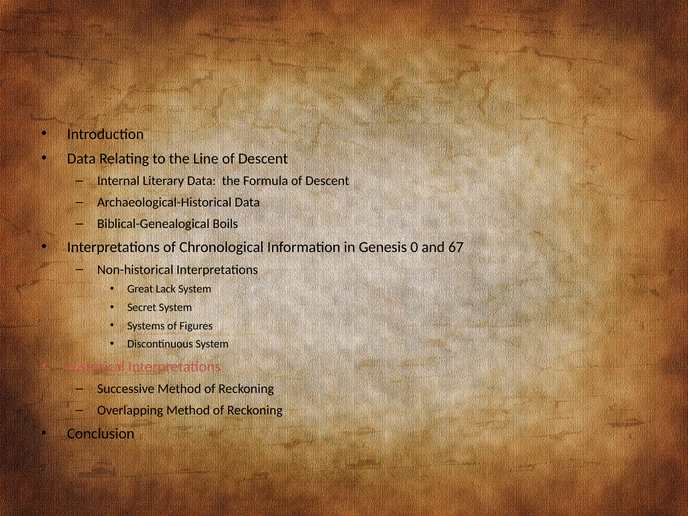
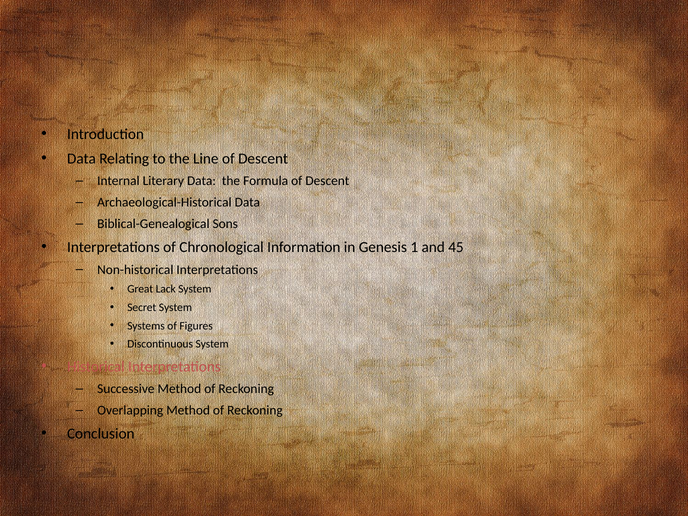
Boils: Boils -> Sons (225, 224)
0: 0 -> 1 (414, 247)
67: 67 -> 45 (456, 247)
